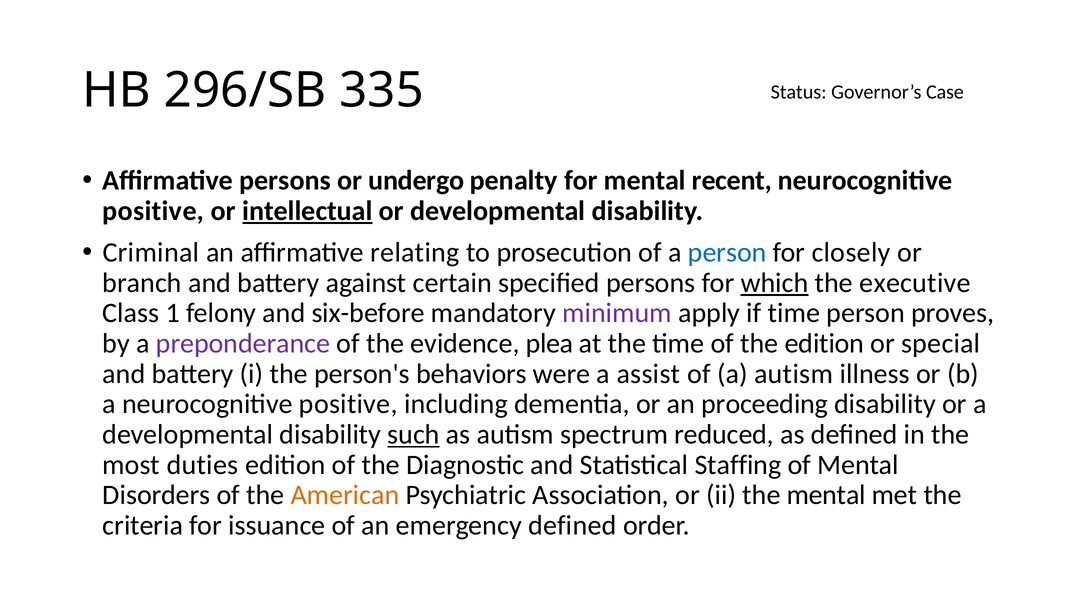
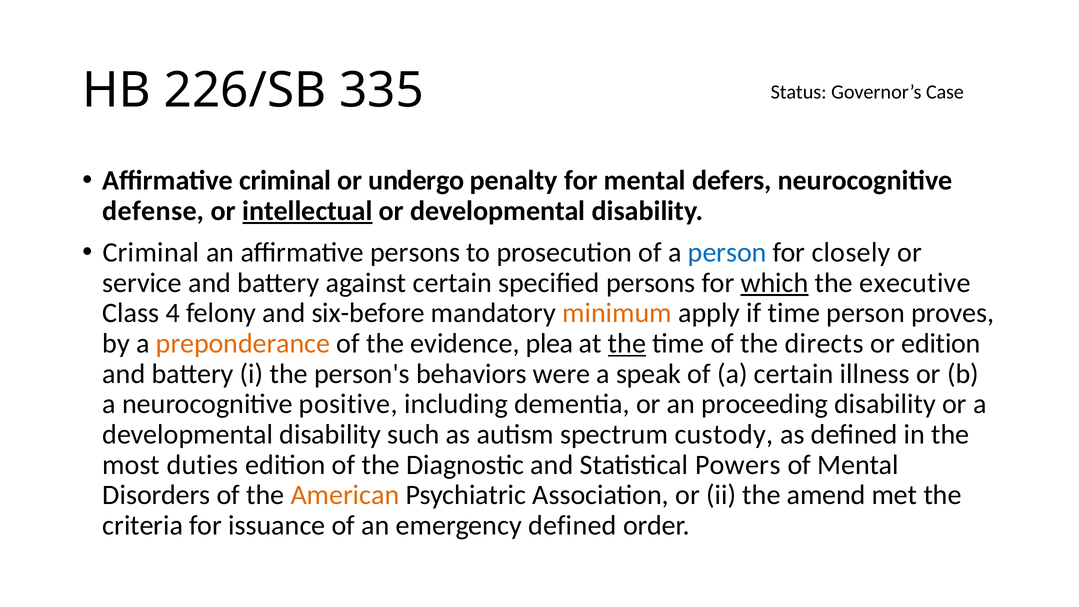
296/SB: 296/SB -> 226/SB (245, 91)
Affirmative persons: persons -> criminal (285, 181)
recent: recent -> defers (732, 181)
positive: positive -> defense (153, 211)
affirmative relating: relating -> persons (415, 253)
branch: branch -> service (142, 283)
1: 1 -> 4 (173, 313)
minimum colour: purple -> orange (617, 313)
preponderance colour: purple -> orange (243, 344)
the underline: none -> present (627, 344)
the edition: edition -> directs (824, 344)
or special: special -> edition (941, 344)
assist: assist -> speak (649, 374)
a autism: autism -> certain (794, 374)
such underline: present -> none (414, 435)
reduced: reduced -> custody (724, 435)
Staffing: Staffing -> Powers (738, 465)
the mental: mental -> amend (826, 495)
